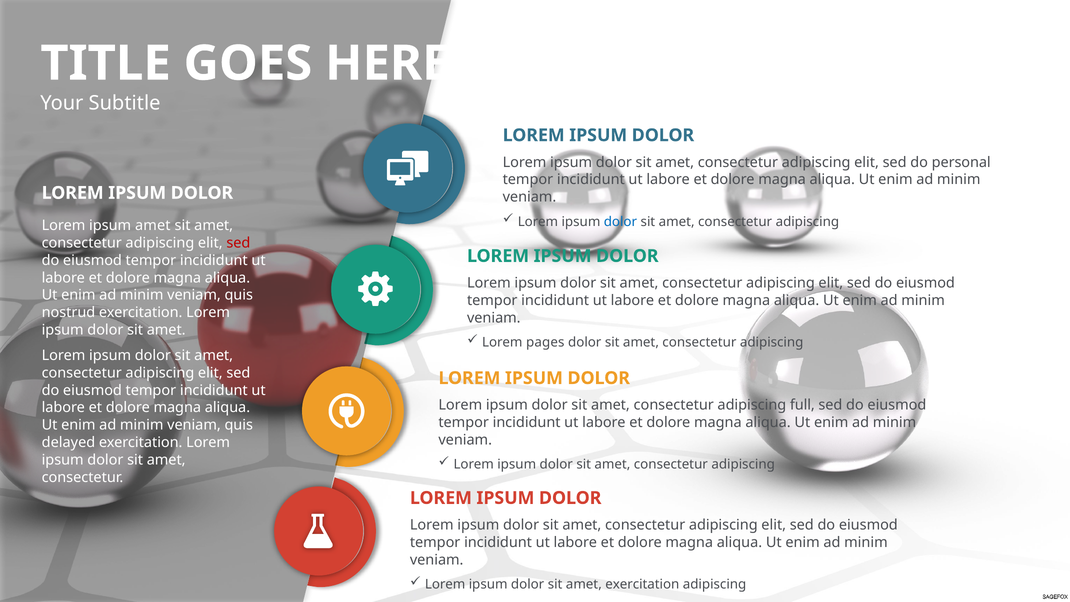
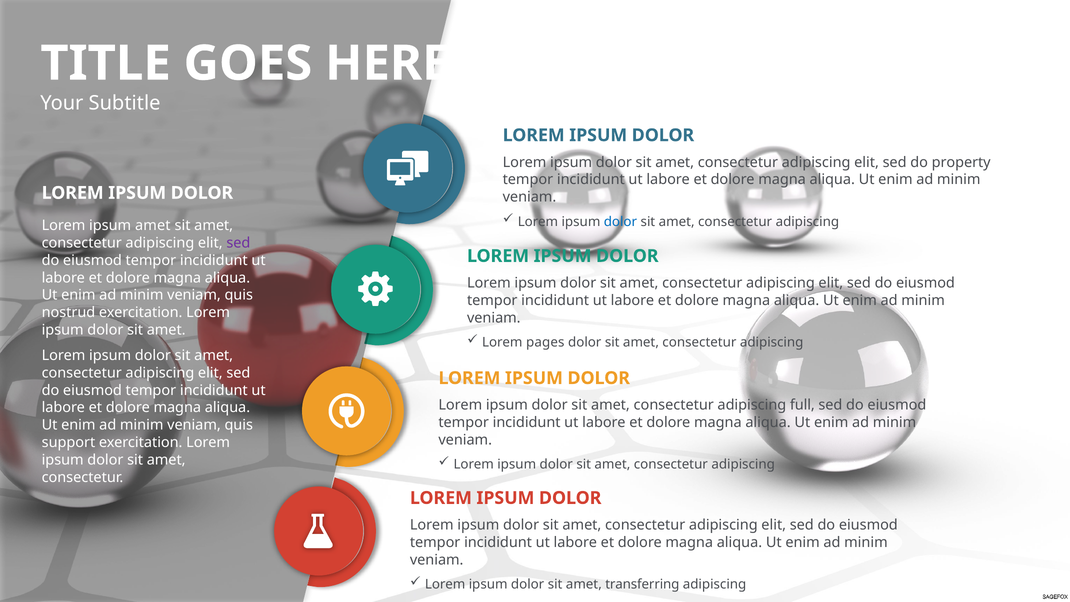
personal: personal -> property (961, 162)
sed colour: red -> purple (238, 243)
delayed: delayed -> support (69, 442)
amet exercitation: exercitation -> transferring (642, 584)
